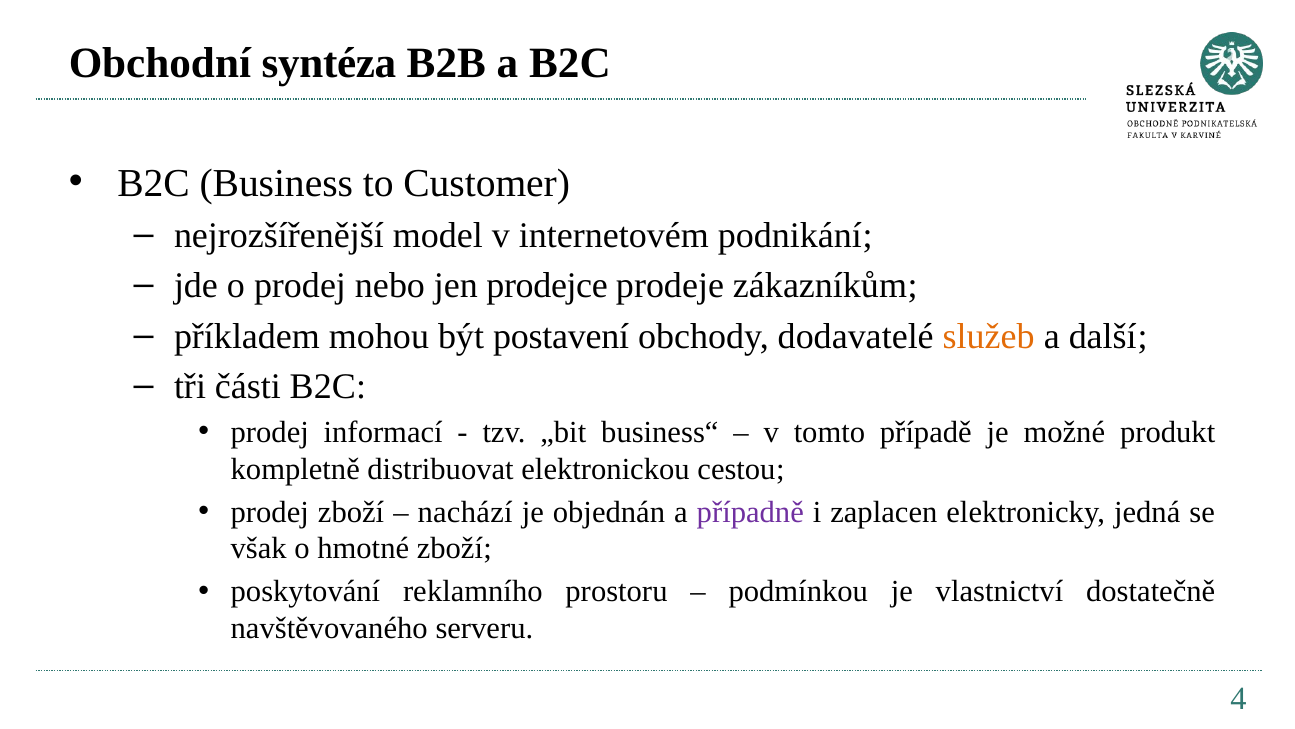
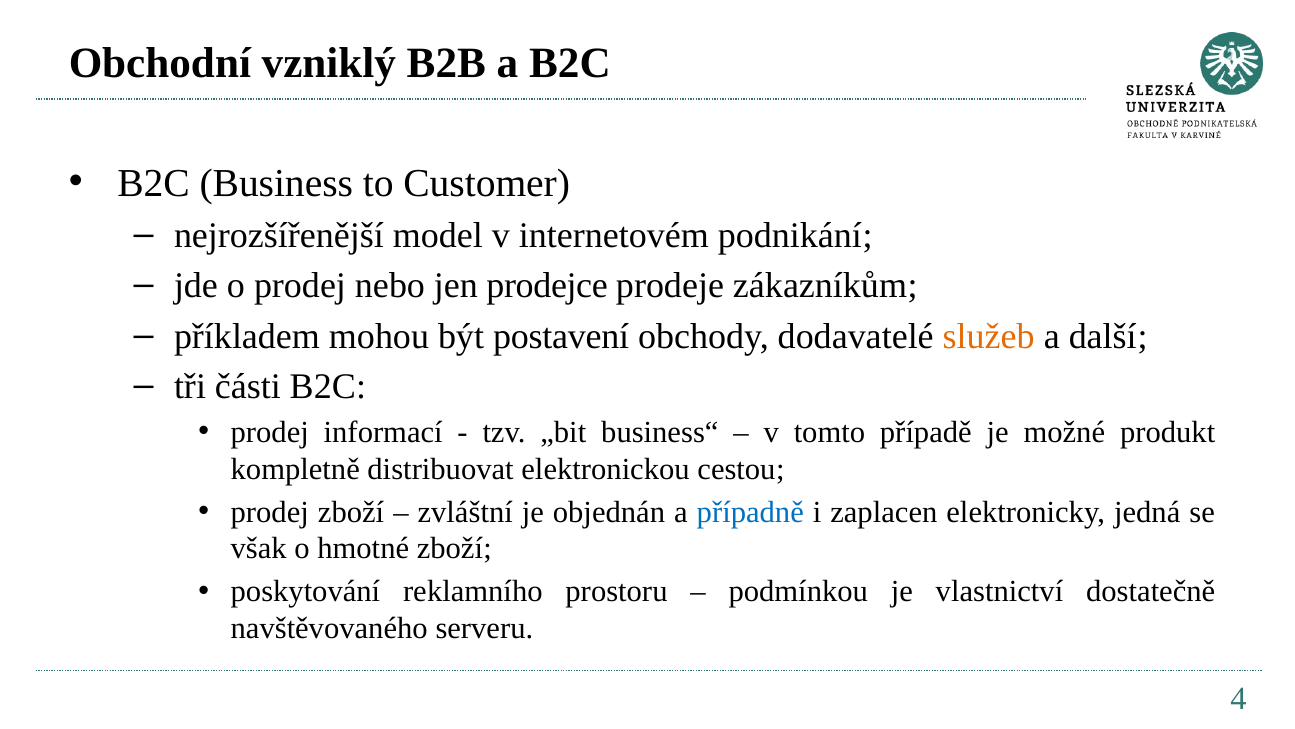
syntéza: syntéza -> vzniklý (329, 63)
nachází: nachází -> zvláštní (465, 512)
případně colour: purple -> blue (750, 512)
